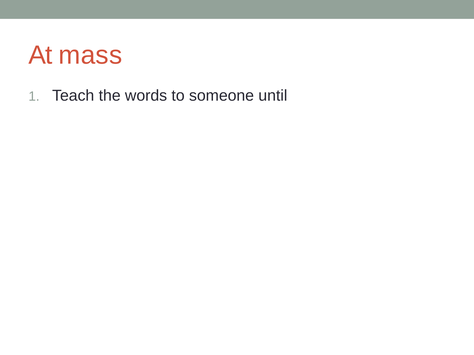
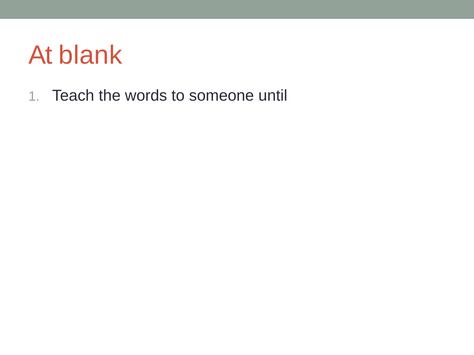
mass: mass -> blank (90, 55)
